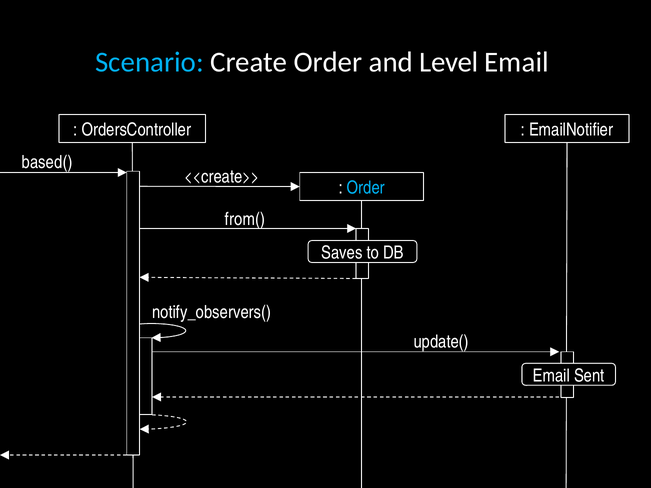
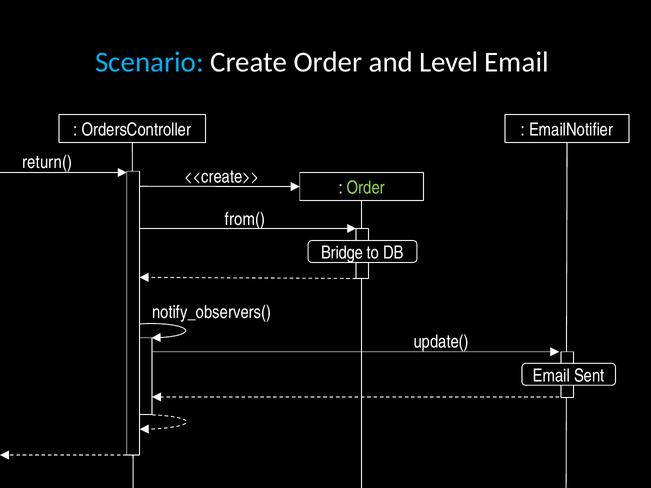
based(: based( -> return( (47, 162)
Order colour: light blue -> light green (366, 188)
Saves: Saves -> Bridge (342, 253)
